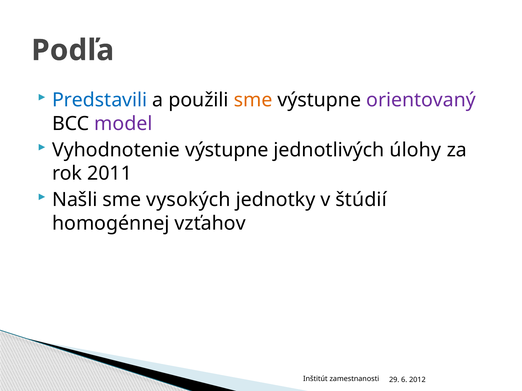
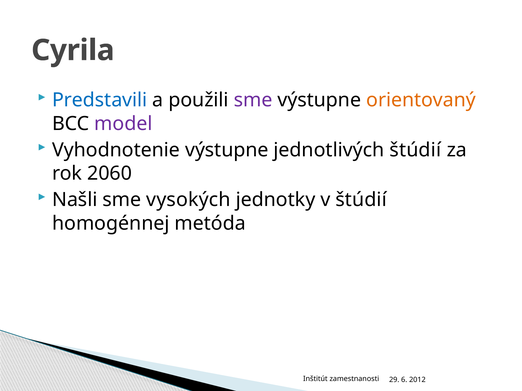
Podľa: Podľa -> Cyrila (73, 50)
sme colour: orange -> purple (253, 100)
orientovaný colour: purple -> orange (421, 100)
jednotlivých úlohy: úlohy -> štúdií (415, 150)
2011: 2011 -> 2060 (110, 174)
vzťahov: vzťahov -> metóda (210, 224)
